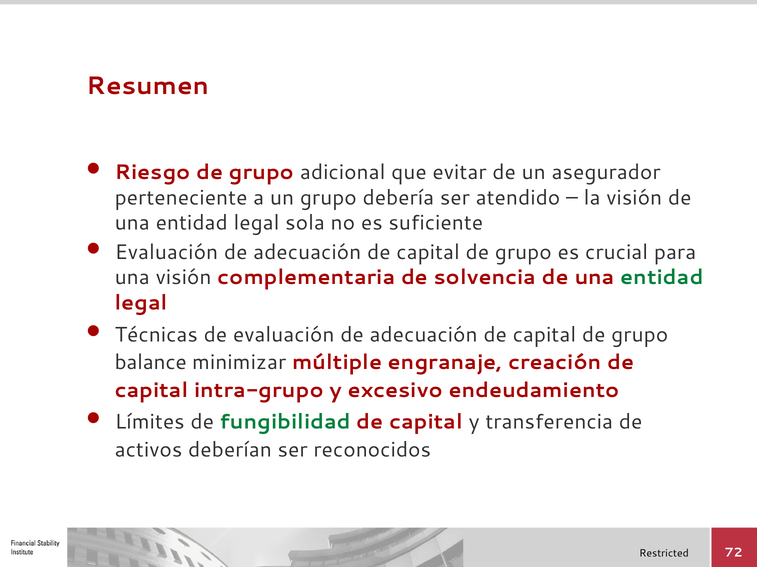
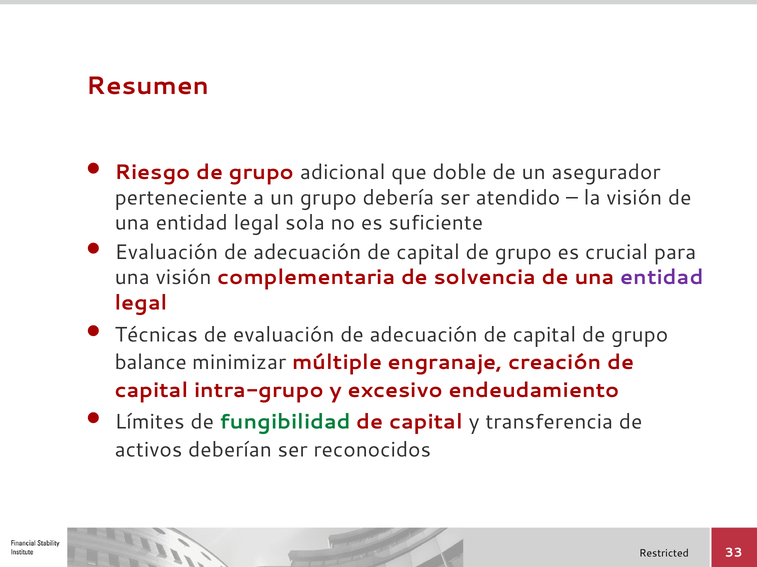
evitar: evitar -> doble (460, 173)
entidad colour: green -> purple (662, 278)
72: 72 -> 33 (734, 553)
